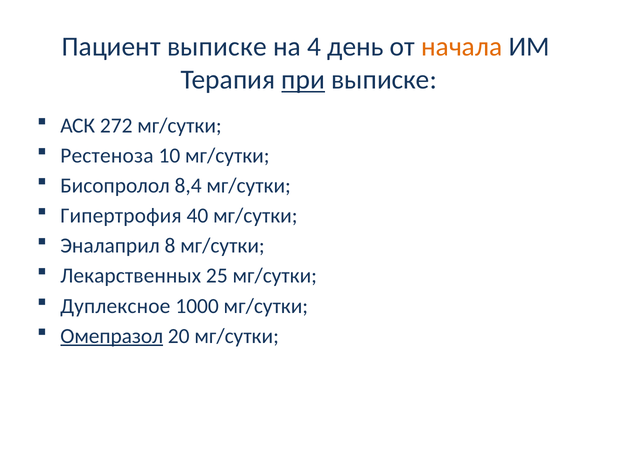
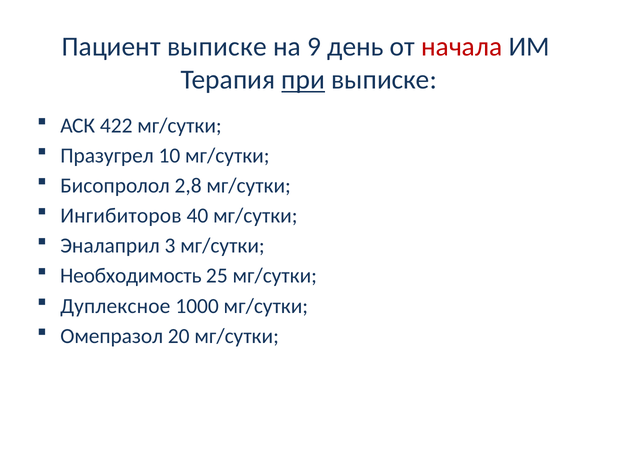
4: 4 -> 9 (314, 47)
начала colour: orange -> red (462, 47)
272: 272 -> 422 (116, 126)
Рестеноза: Рестеноза -> Празугрел (107, 156)
8,4: 8,4 -> 2,8 (188, 186)
Гипертрофия: Гипертрофия -> Ингибиторов (121, 216)
8: 8 -> 3 (170, 246)
Лекарственных: Лекарственных -> Необходимость (131, 276)
Омепразол underline: present -> none (112, 336)
